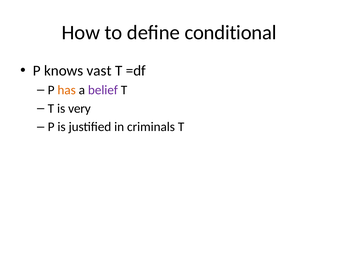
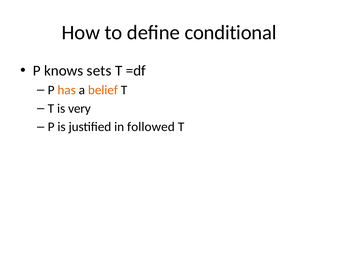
vast: vast -> sets (99, 71)
belief colour: purple -> orange (103, 90)
criminals: criminals -> followed (151, 127)
